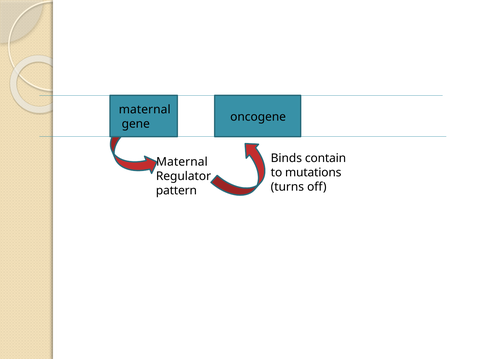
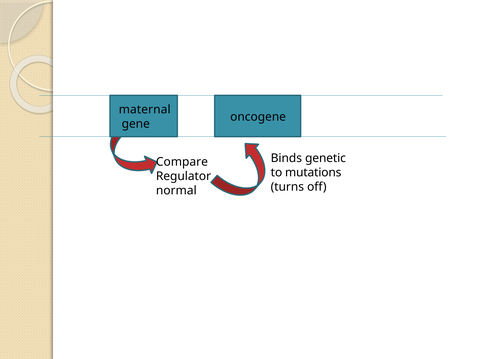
contain: contain -> genetic (326, 158)
Maternal: Maternal -> Compare (182, 162)
pattern: pattern -> normal (176, 190)
